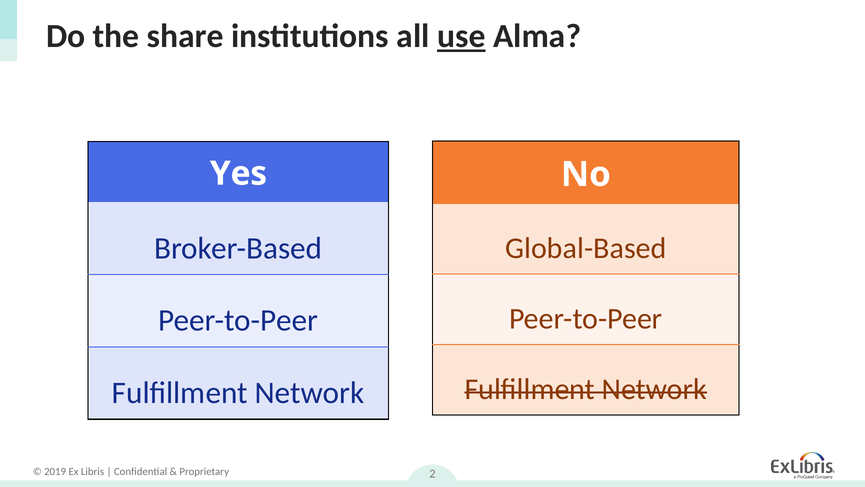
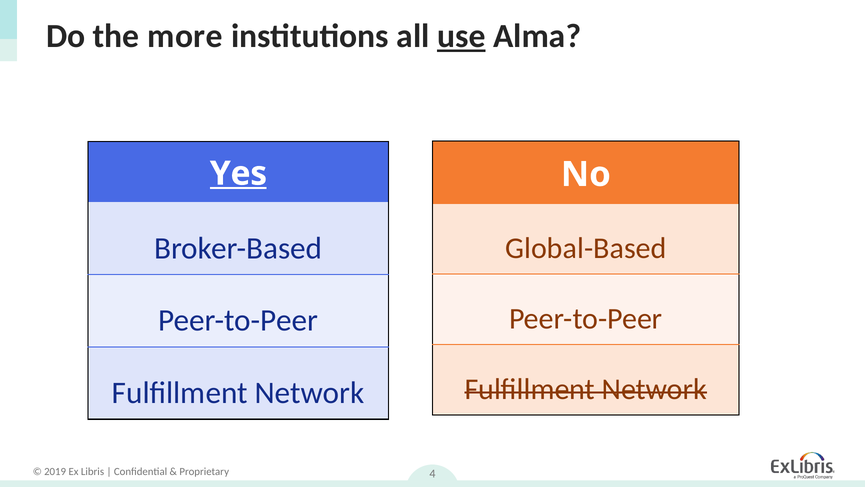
share: share -> more (185, 36)
Yes underline: none -> present (238, 173)
2: 2 -> 4 (433, 473)
